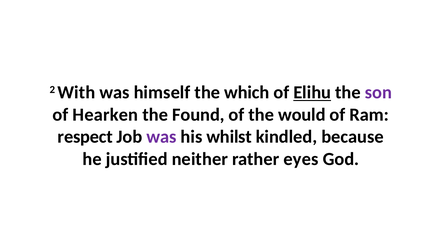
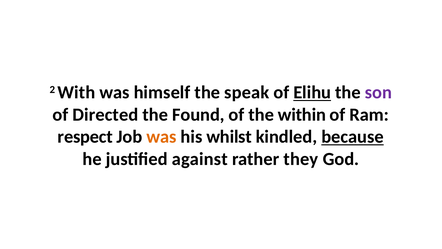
which: which -> speak (247, 92)
Hearken: Hearken -> Directed (105, 115)
would: would -> within (302, 115)
was colour: purple -> orange (162, 137)
because underline: none -> present (353, 137)
neither: neither -> against (200, 159)
eyes: eyes -> they (301, 159)
